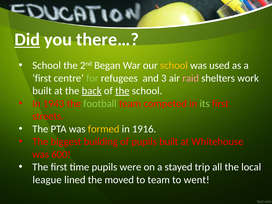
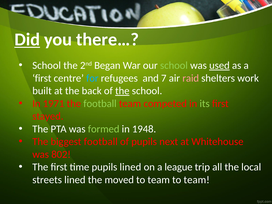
school colour: yellow -> light green (174, 65)
used underline: none -> present (219, 65)
for colour: light green -> light blue (92, 78)
3: 3 -> 7 (164, 78)
back underline: present -> none (92, 91)
1943: 1943 -> 1971 (54, 104)
streets: streets -> stayed (48, 116)
formed colour: yellow -> light green (104, 129)
1916: 1916 -> 1948 (144, 129)
biggest building: building -> football (101, 142)
pupils built: built -> next (169, 142)
600: 600 -> 802 (61, 154)
pupils were: were -> lined (130, 167)
stayed: stayed -> league (179, 167)
league: league -> streets (47, 180)
went: went -> team (197, 180)
